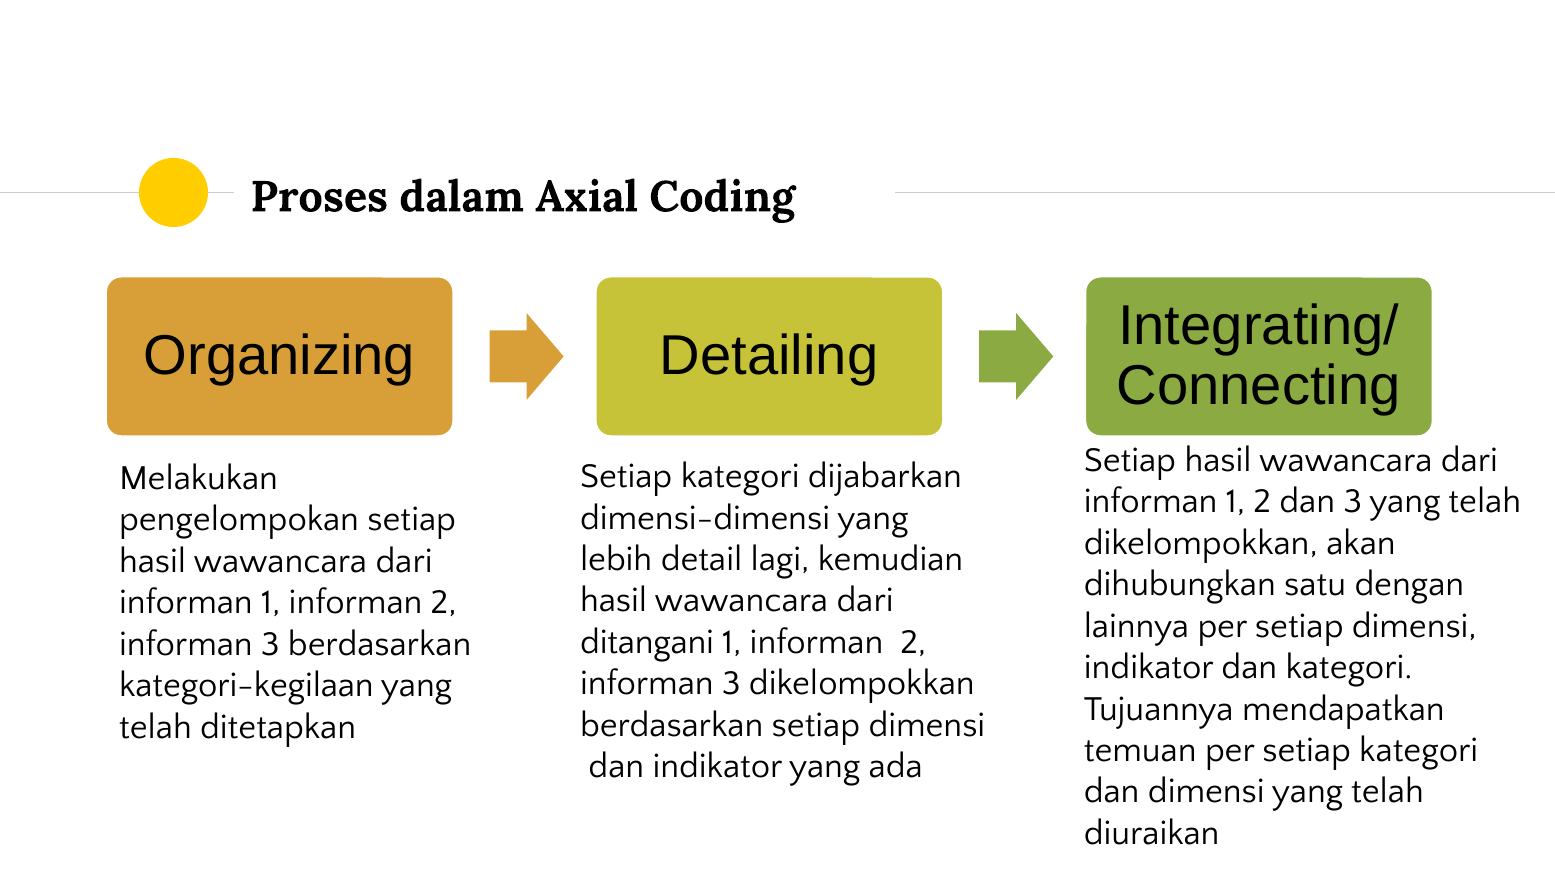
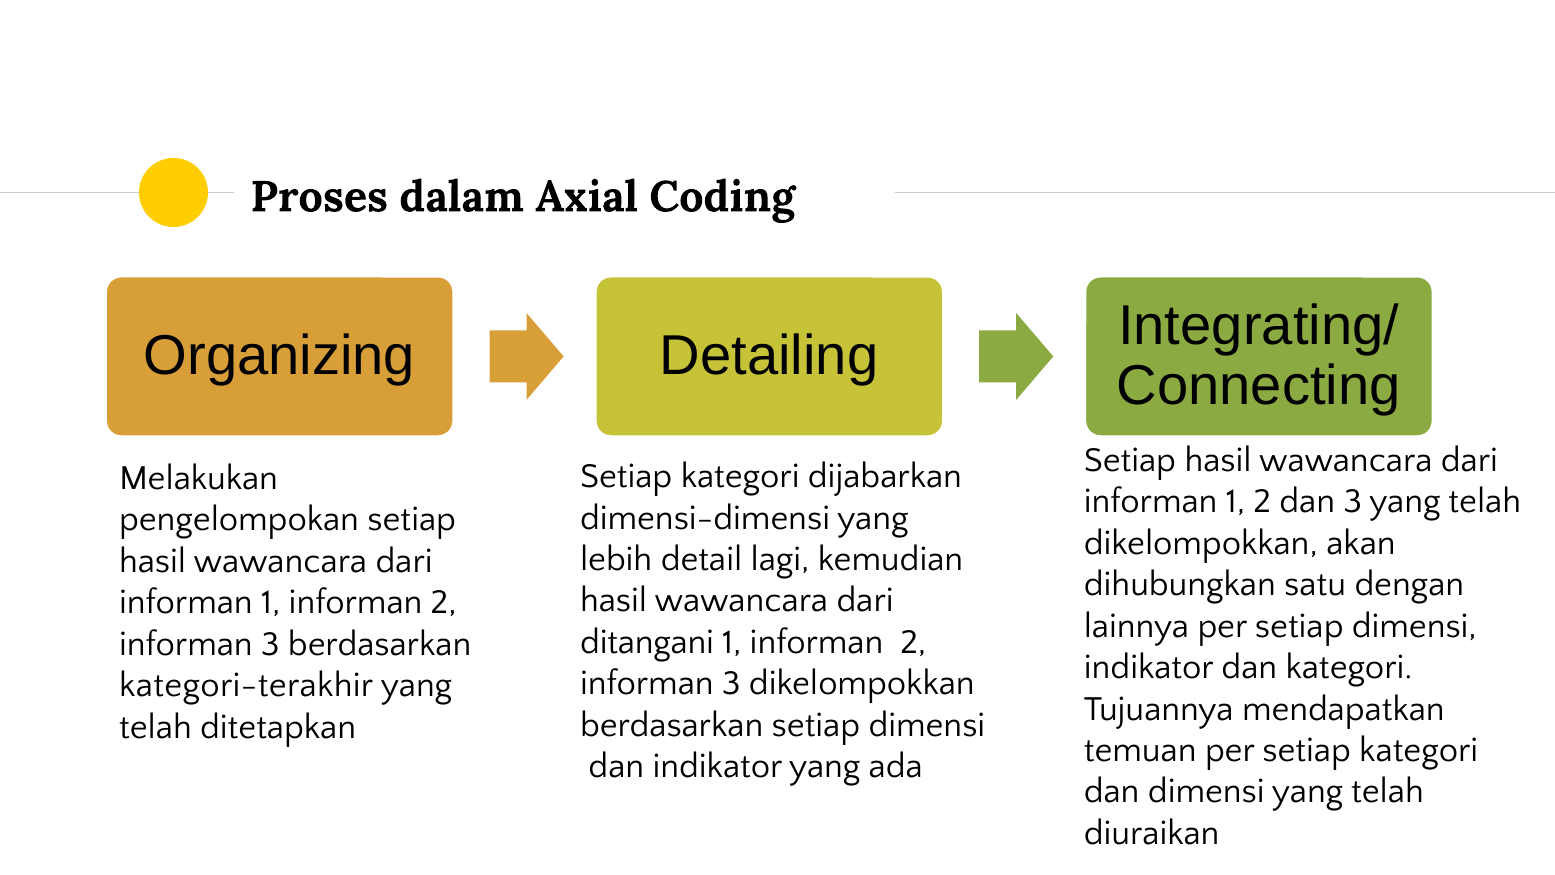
kategori-kegilaan: kategori-kegilaan -> kategori-terakhir (246, 685)
